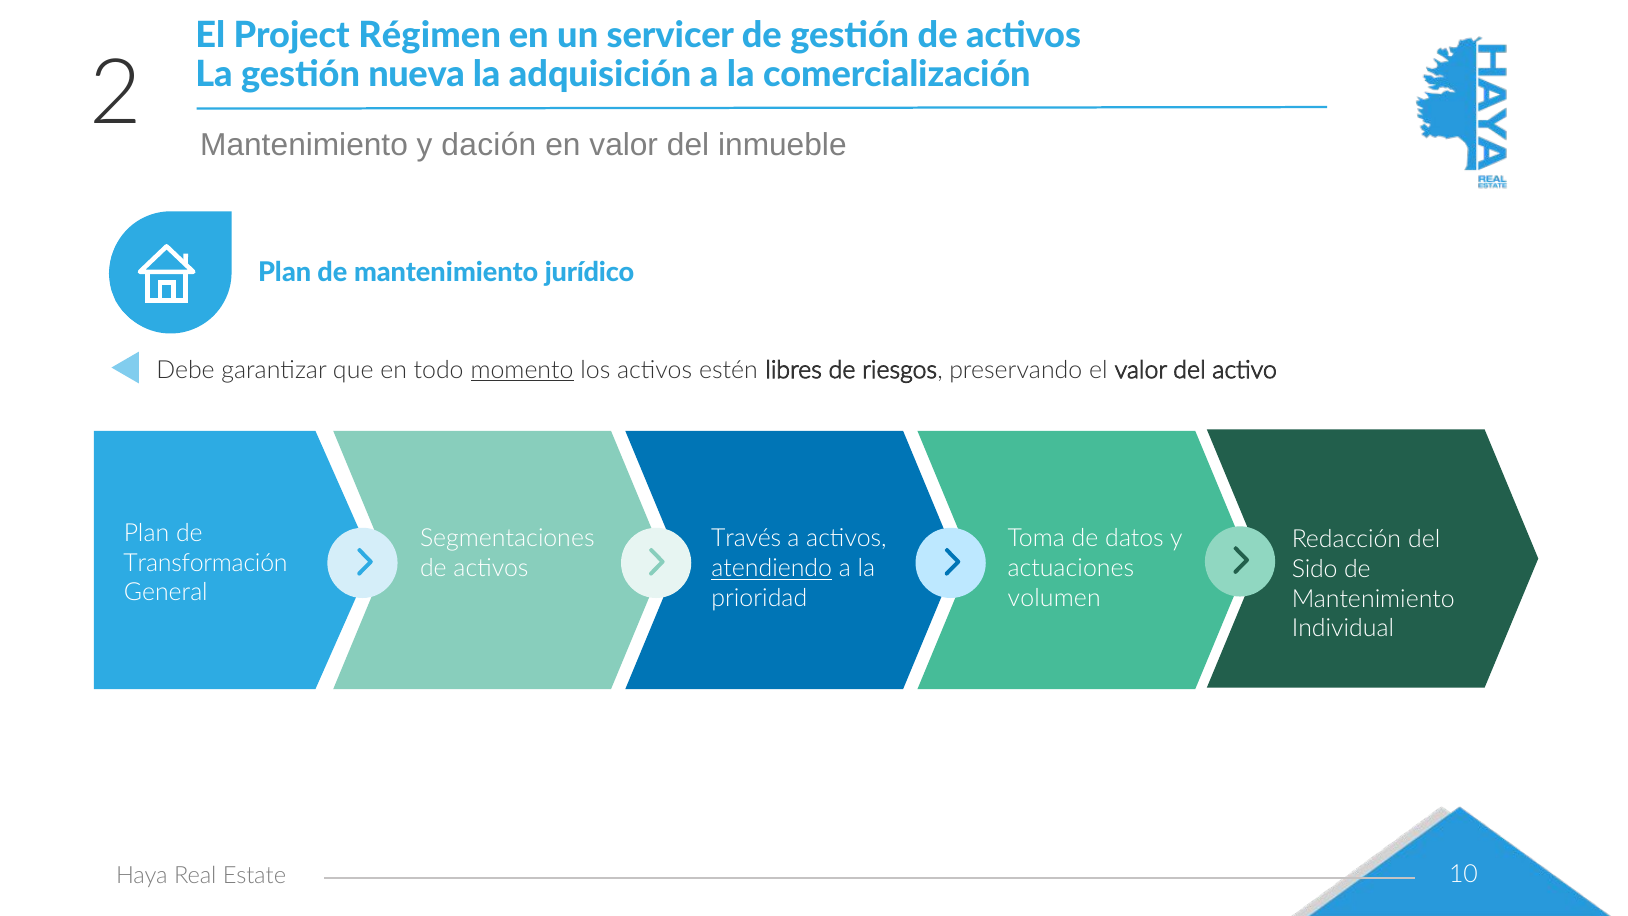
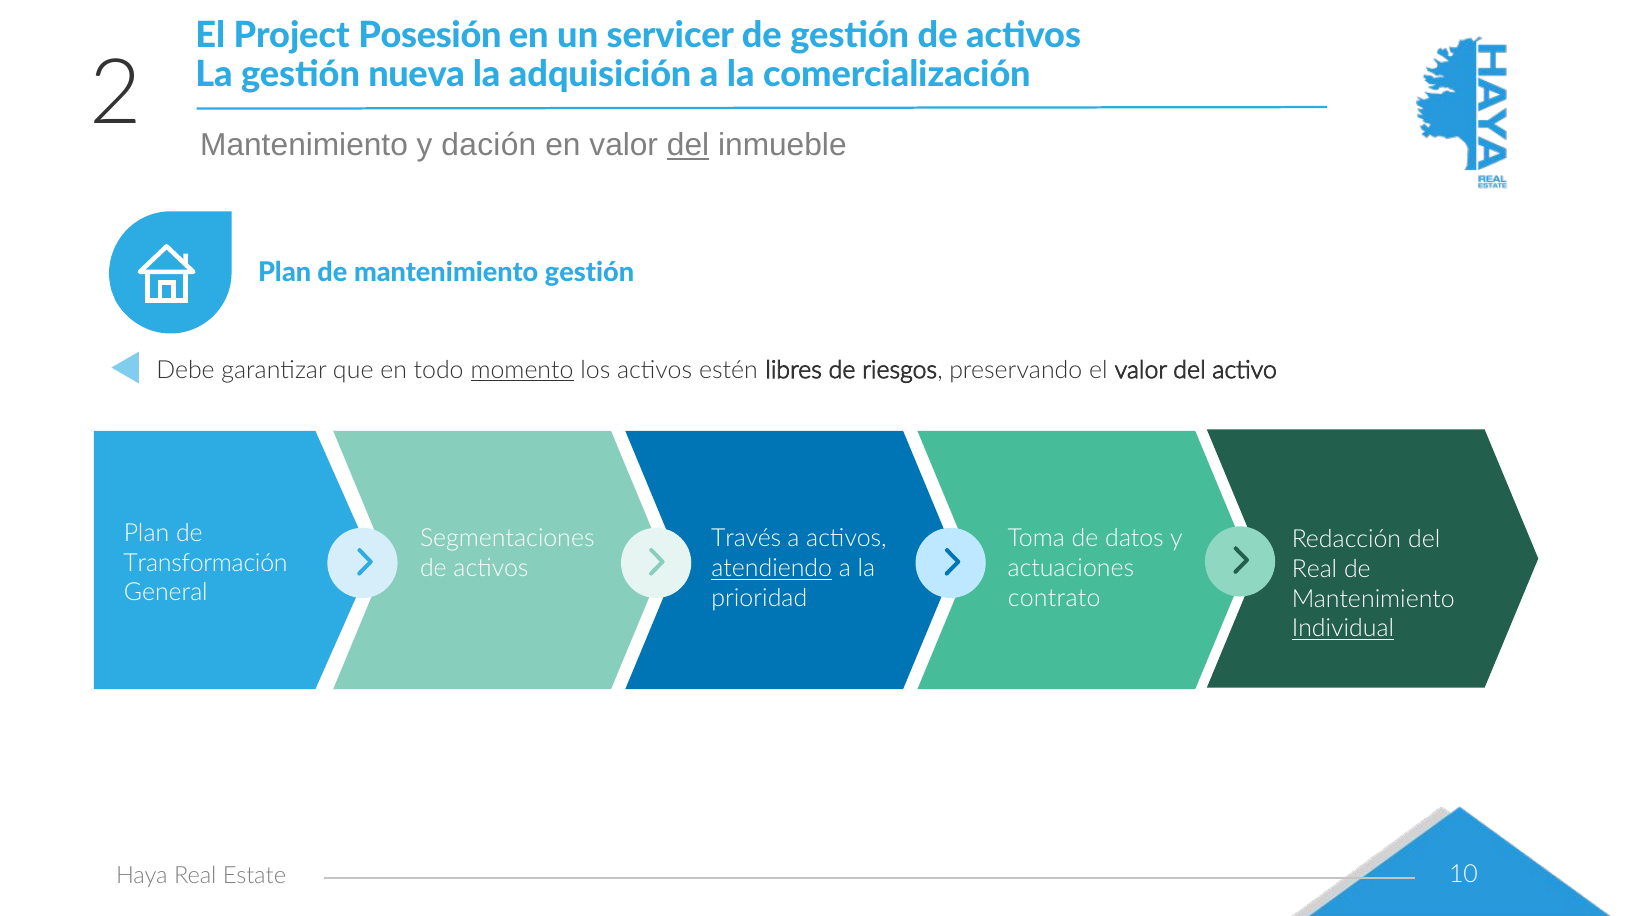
Régimen: Régimen -> Posesión (430, 36)
del underline: none -> present (688, 145)
mantenimiento jurídico: jurídico -> gestión (590, 272)
Sido: Sido -> Real (1315, 569)
volumen: volumen -> contrato (1054, 598)
Individual underline: none -> present (1343, 629)
